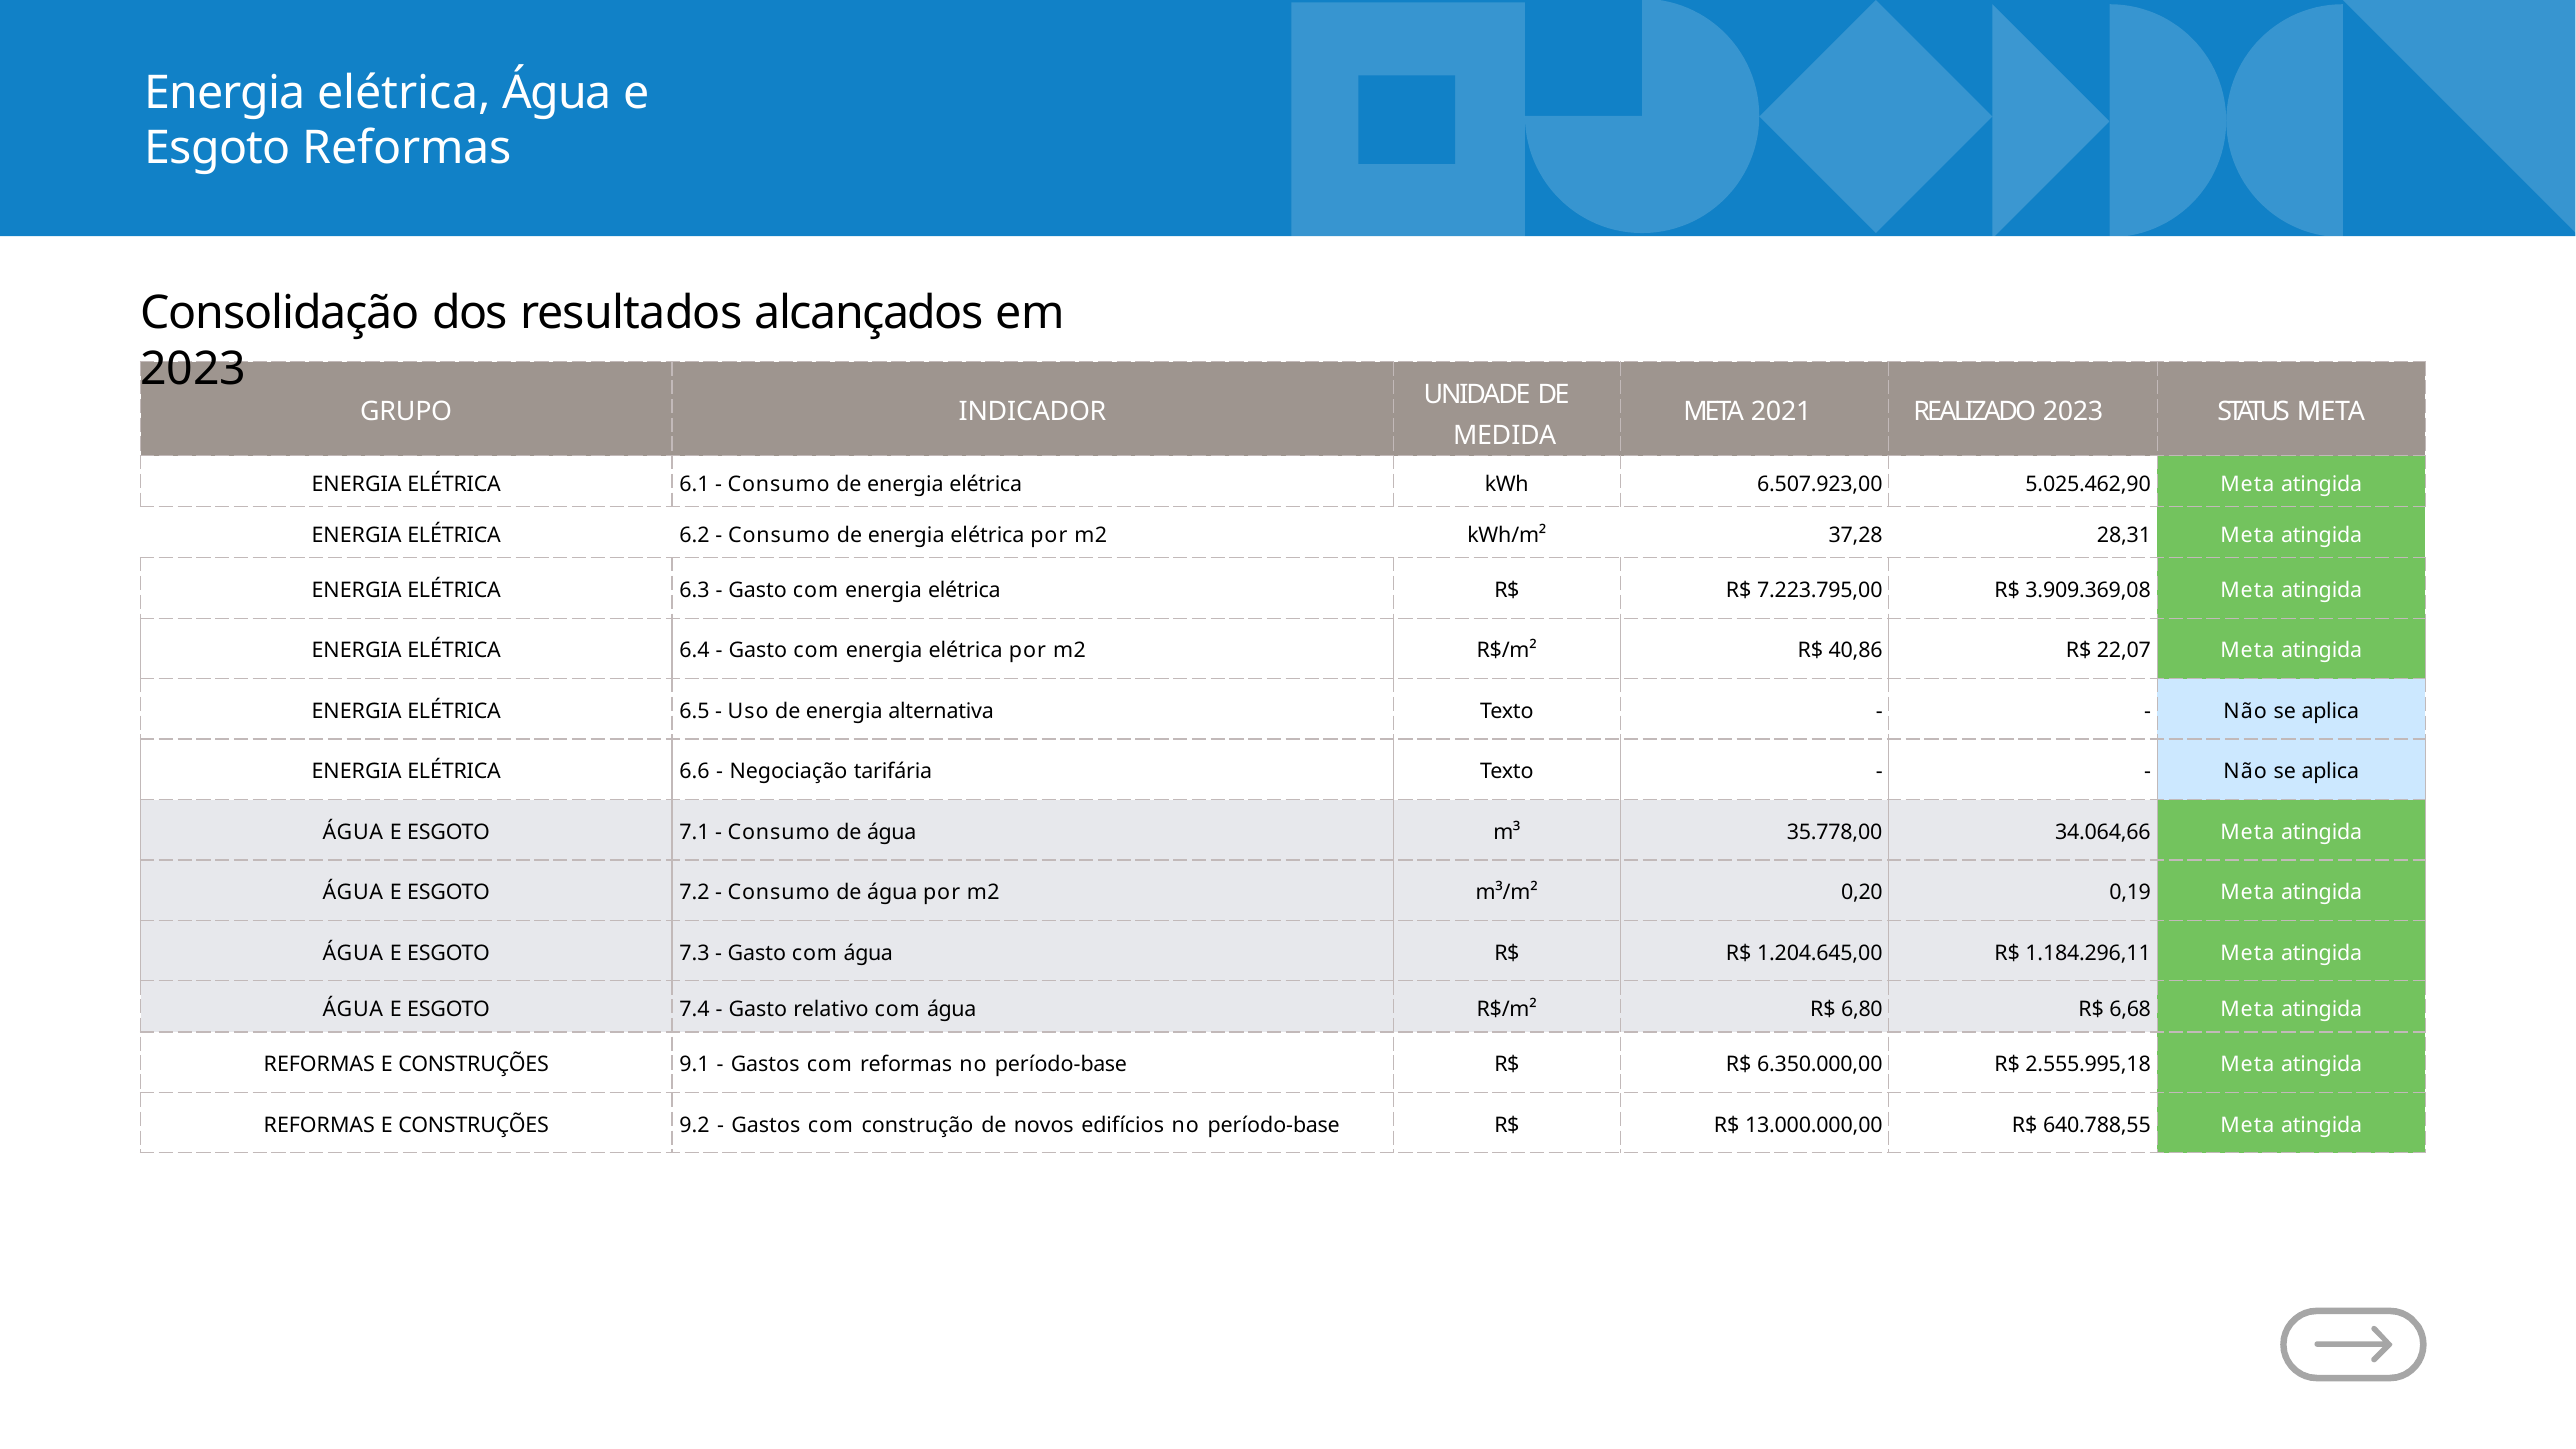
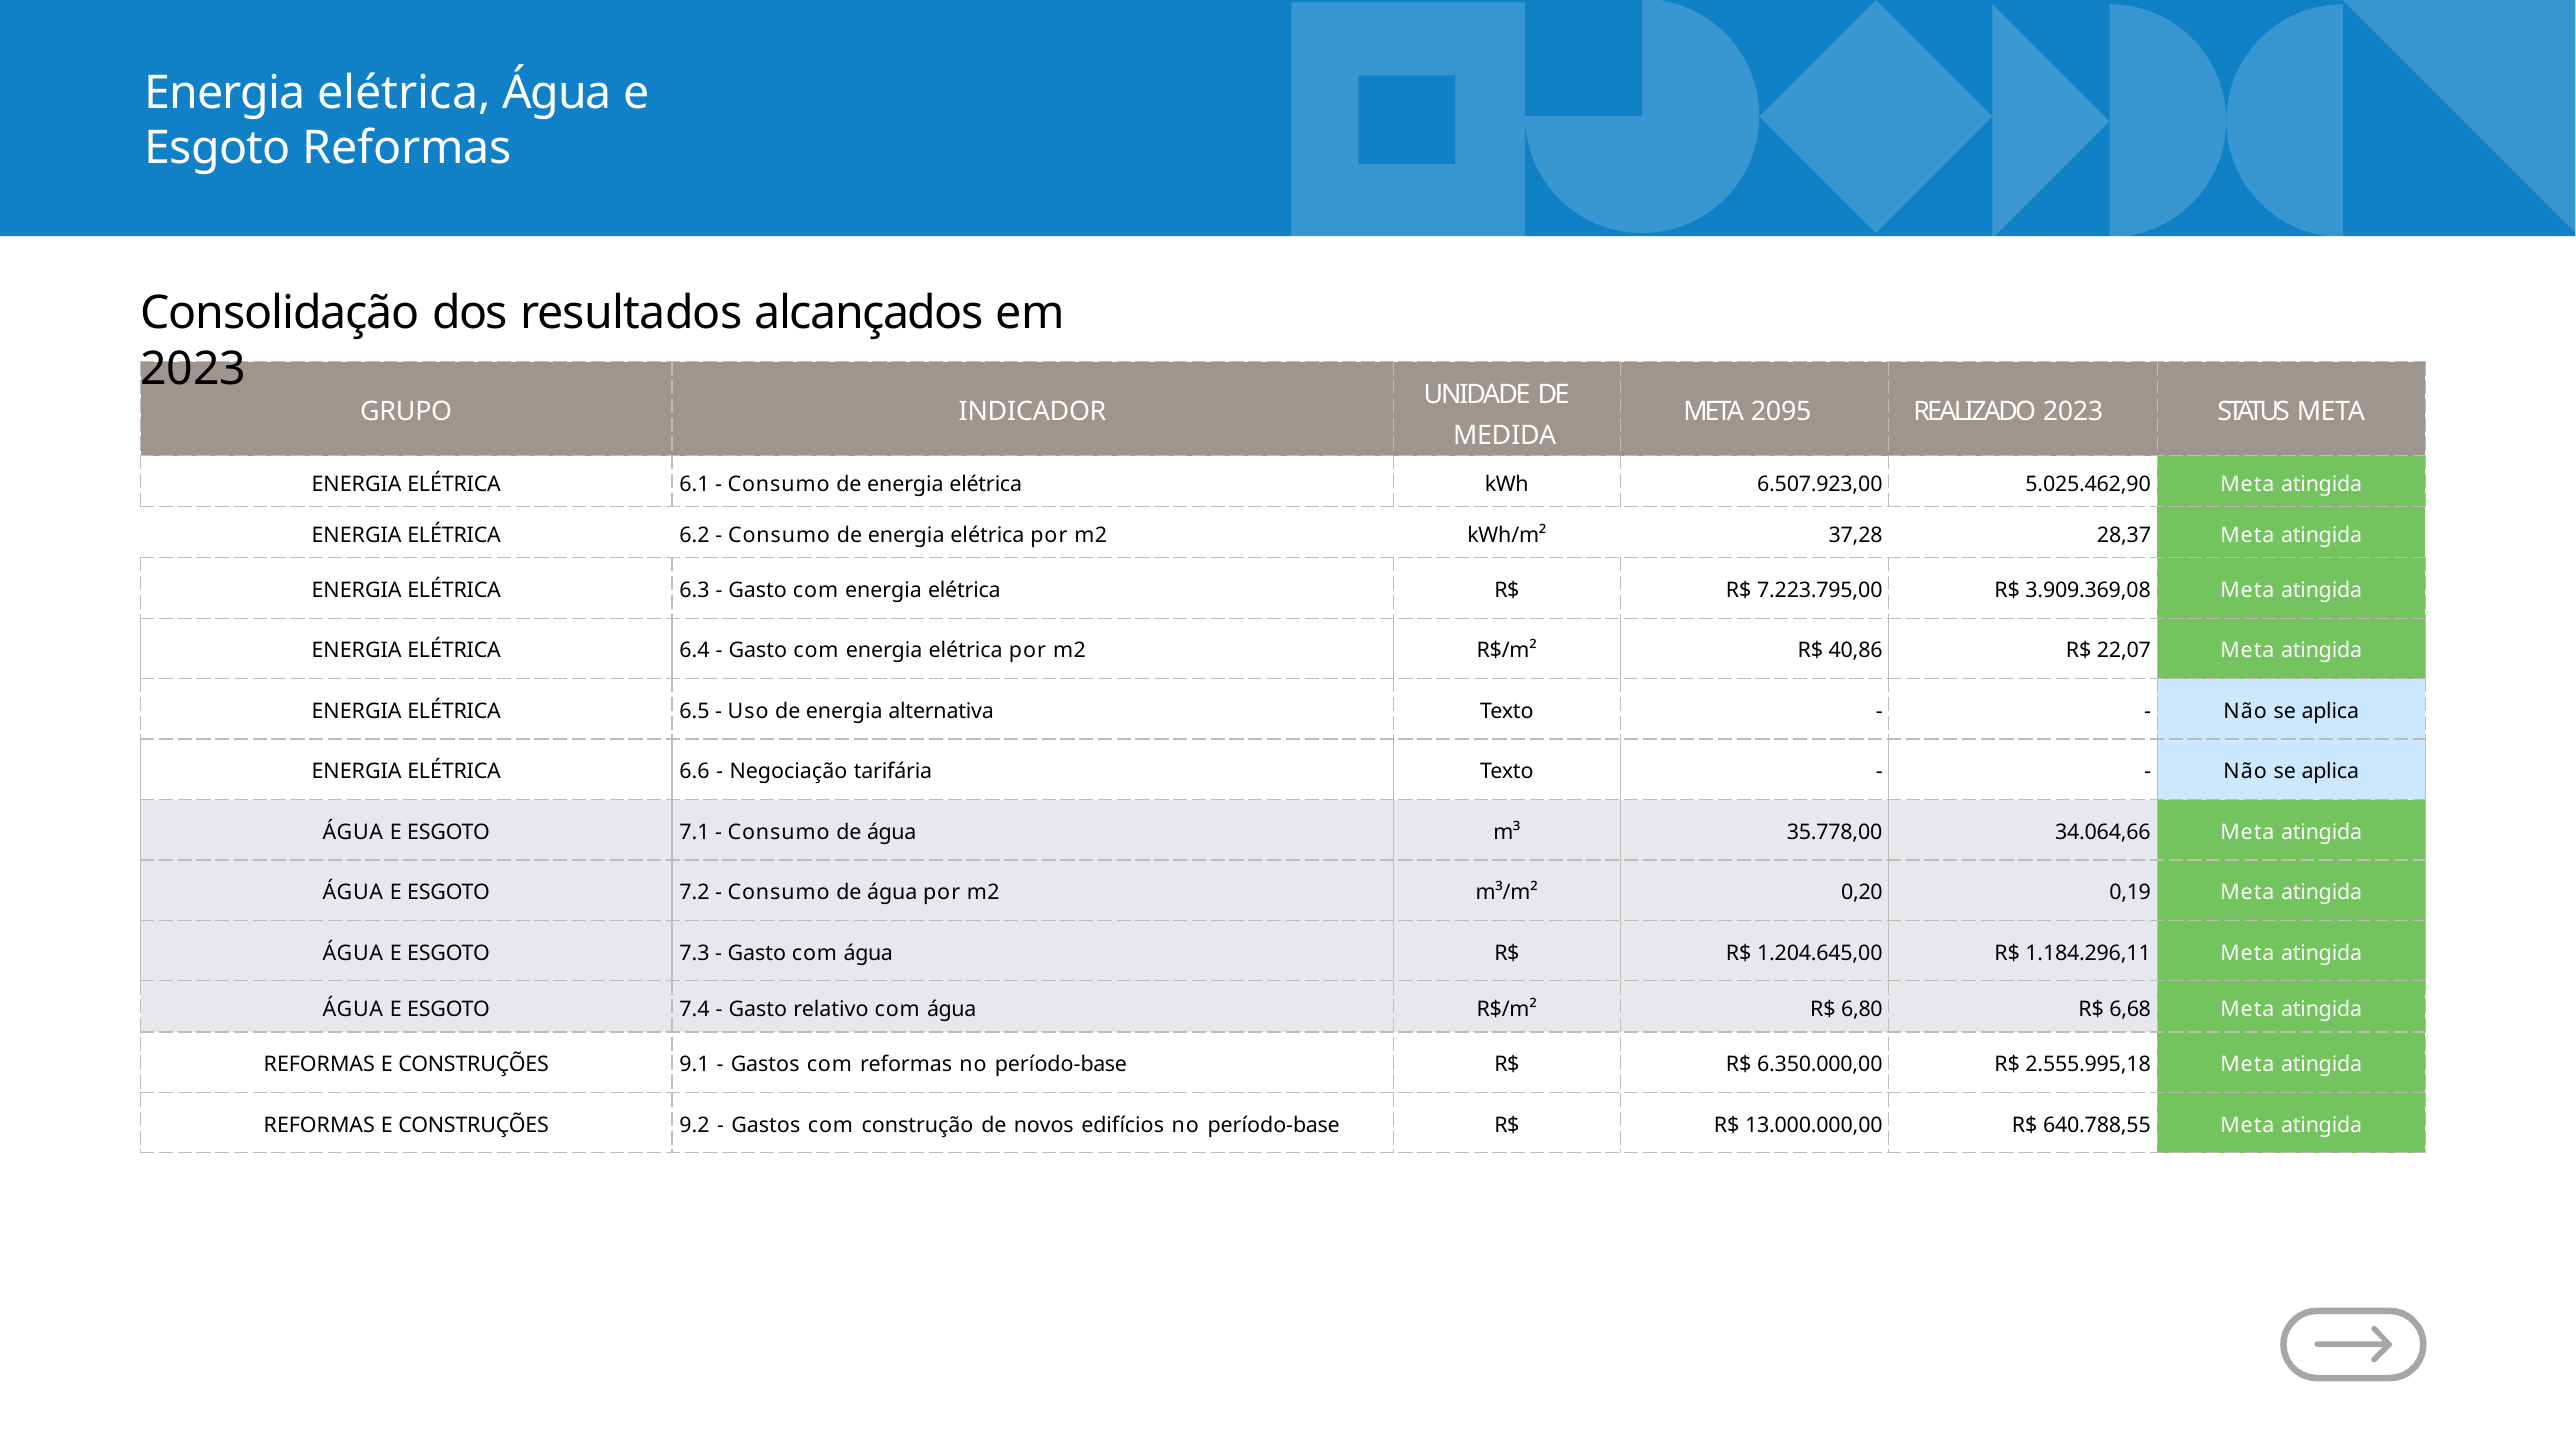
2021: 2021 -> 2095 (1781, 412)
28,31: 28,31 -> 28,37 (2124, 535)
